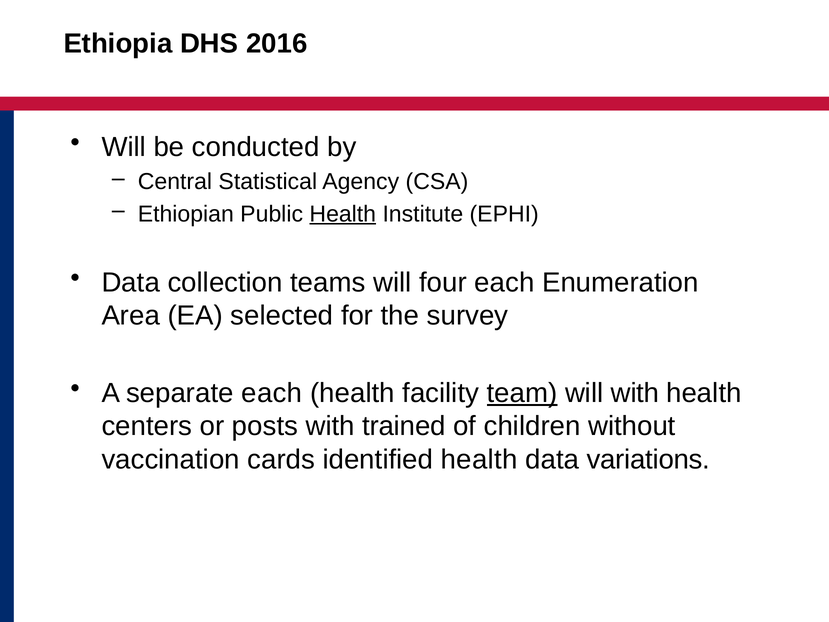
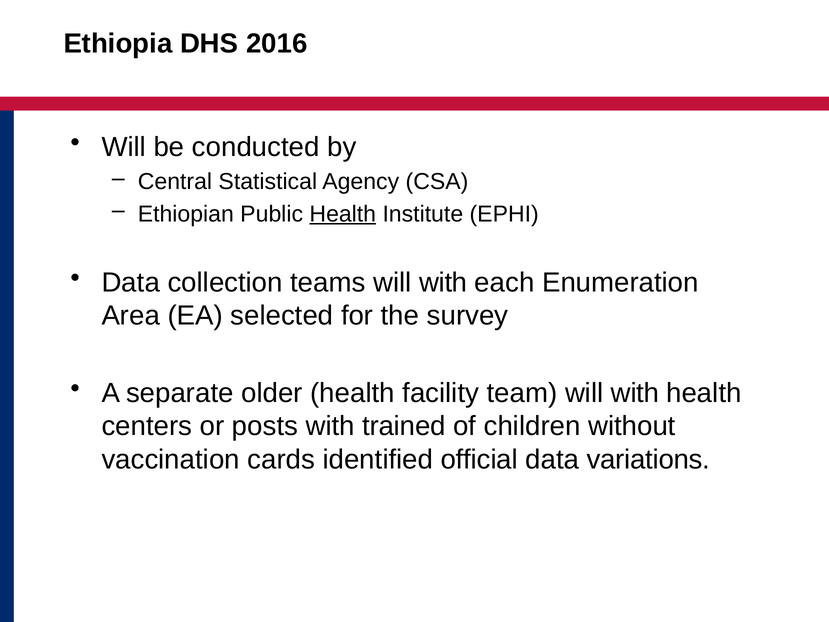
teams will four: four -> with (443, 282)
separate each: each -> older (272, 393)
team underline: present -> none (522, 393)
identified health: health -> official (479, 459)
